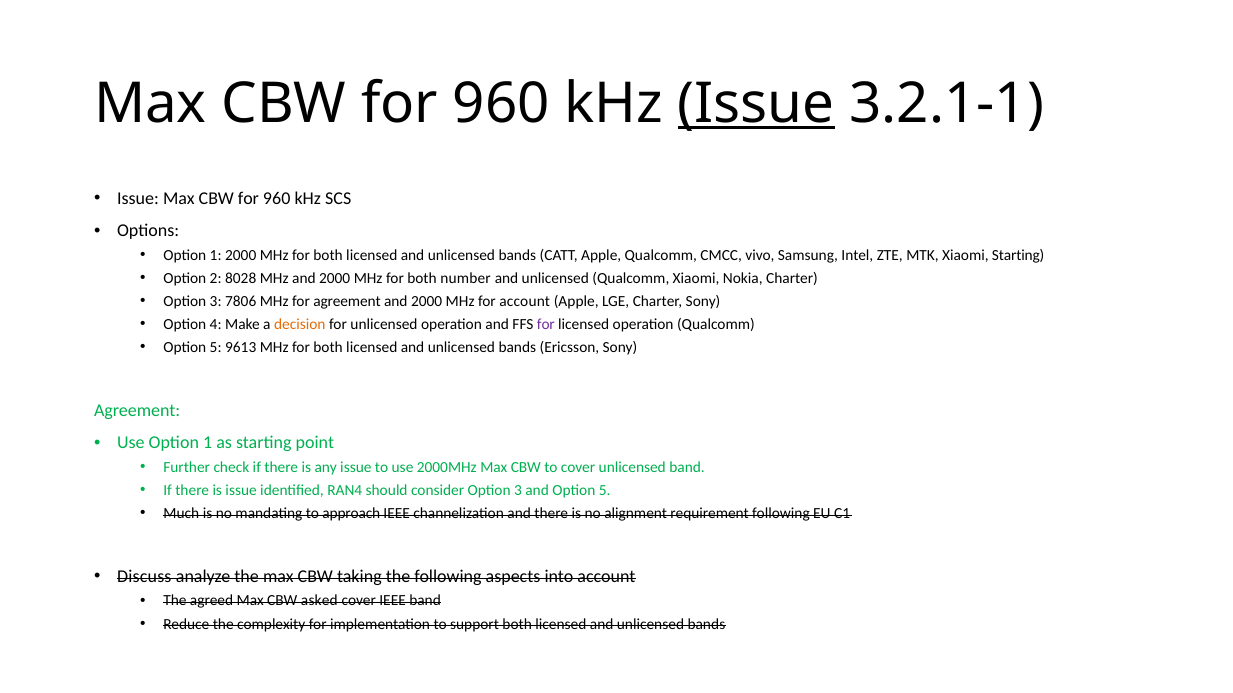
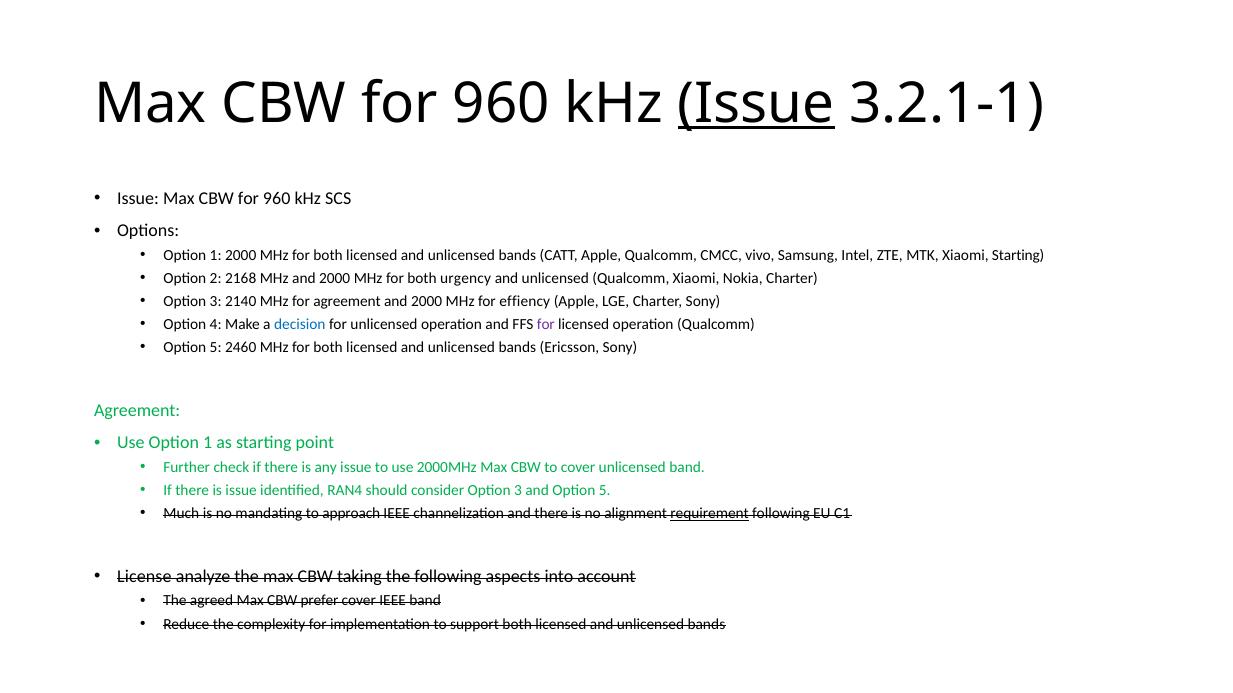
8028: 8028 -> 2168 (241, 279)
number: number -> urgency (466, 279)
7806: 7806 -> 2140 (241, 302)
for account: account -> effiency (525, 302)
decision colour: orange -> blue (300, 325)
9613: 9613 -> 2460 (241, 348)
requirement underline: none -> present (710, 514)
Discuss: Discuss -> License (144, 577)
asked: asked -> prefer (320, 601)
